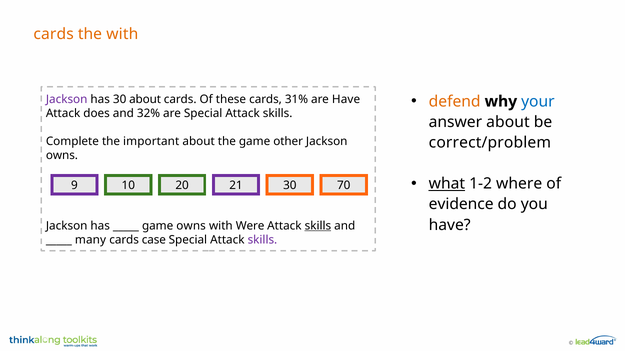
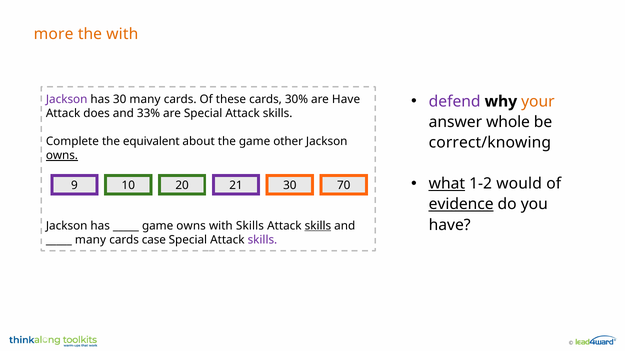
cards: cards -> more (54, 34)
defend colour: orange -> purple (455, 102)
your colour: blue -> orange (538, 102)
30 about: about -> many (145, 99)
31%: 31% -> 30% (296, 99)
32%: 32% -> 33% (148, 114)
answer about: about -> whole (508, 122)
important: important -> equivalent (151, 142)
correct/problem: correct/problem -> correct/knowing (490, 143)
owns underline: none -> present (62, 156)
where: where -> would (519, 184)
evidence underline: none -> present (461, 205)
with Were: Were -> Skills (250, 226)
